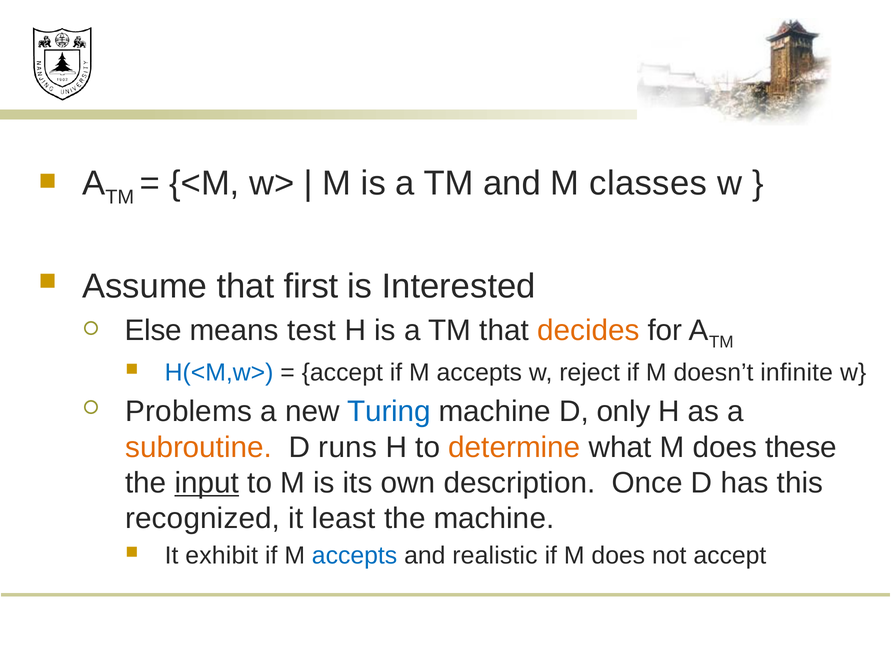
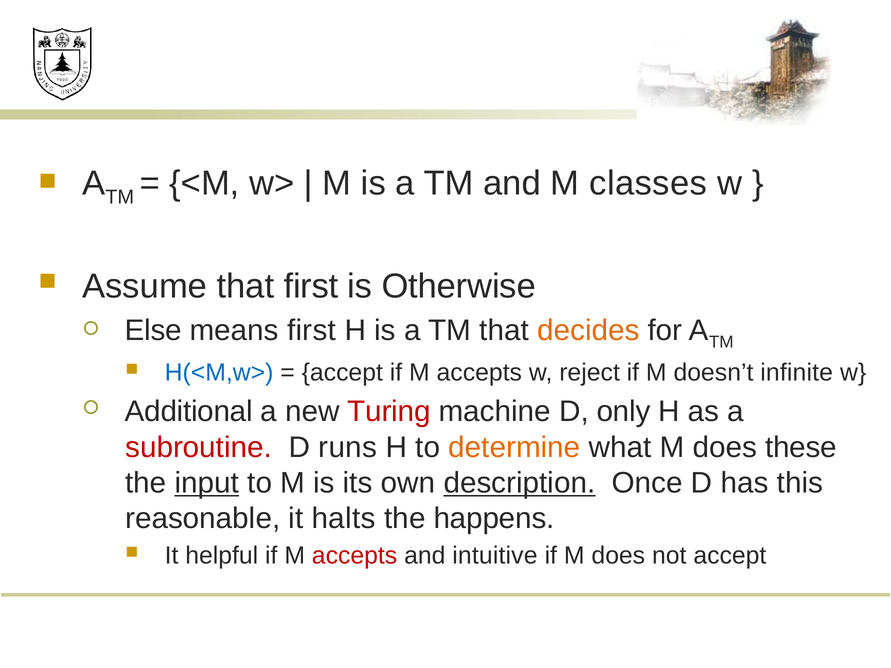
Interested: Interested -> Otherwise (459, 286)
means test: test -> first (312, 331)
Problems: Problems -> Additional (189, 412)
Turing colour: blue -> red (389, 412)
subroutine colour: orange -> red (199, 447)
description underline: none -> present (519, 483)
recognized: recognized -> reasonable (203, 519)
least: least -> halts (344, 519)
the machine: machine -> happens (494, 519)
exhibit: exhibit -> helpful (222, 556)
accepts colour: blue -> red (355, 556)
realistic: realistic -> intuitive (495, 556)
